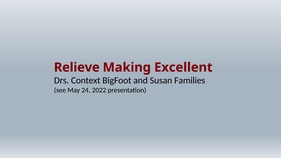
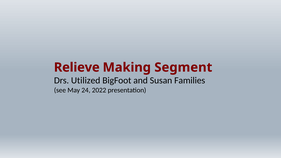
Excellent: Excellent -> Segment (183, 67)
Context: Context -> Utilized (86, 81)
